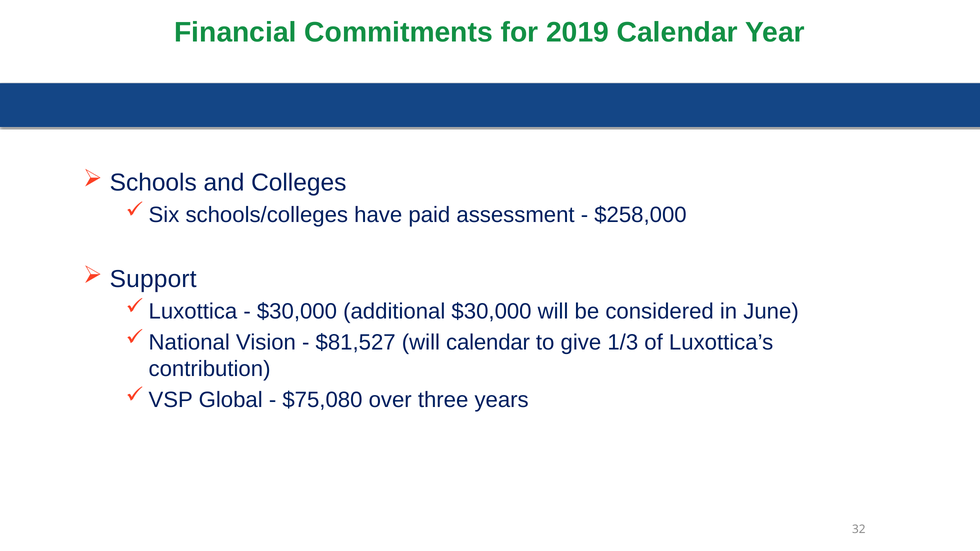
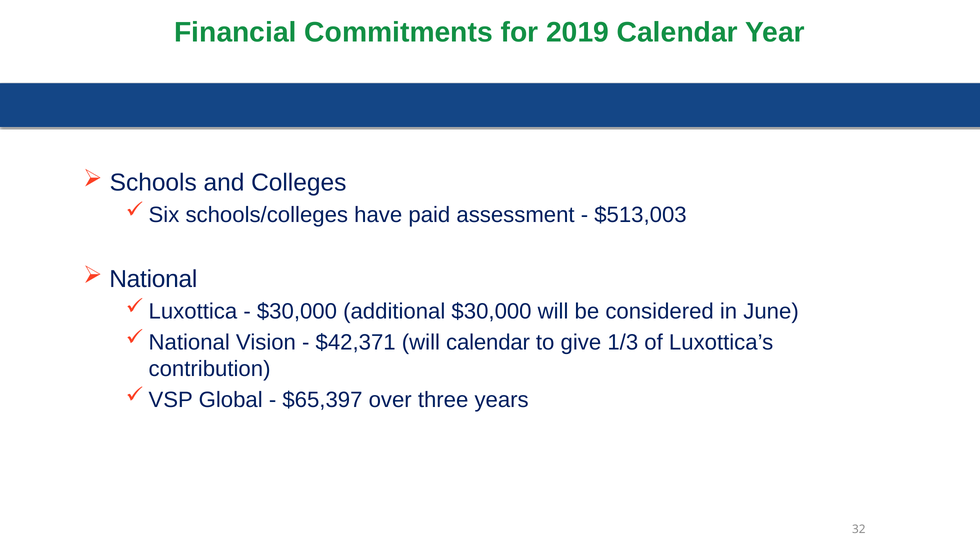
$258,000: $258,000 -> $513,003 (640, 215)
Support: Support -> National (153, 279)
$81,527: $81,527 -> $42,371 (356, 342)
$75,080: $75,080 -> $65,397 (322, 400)
